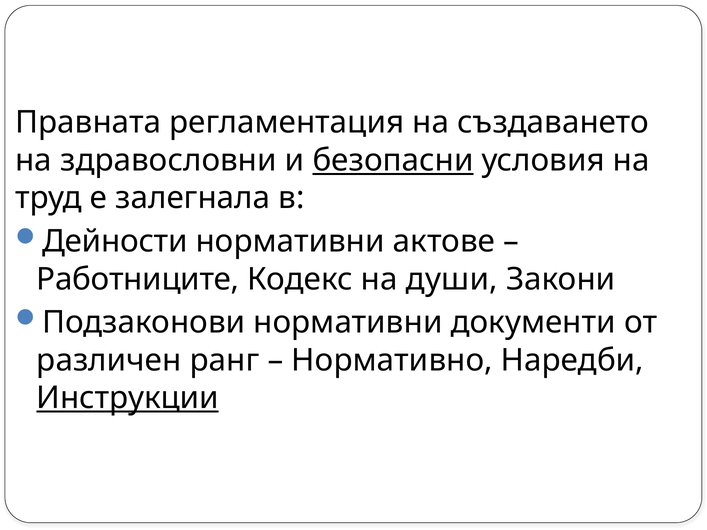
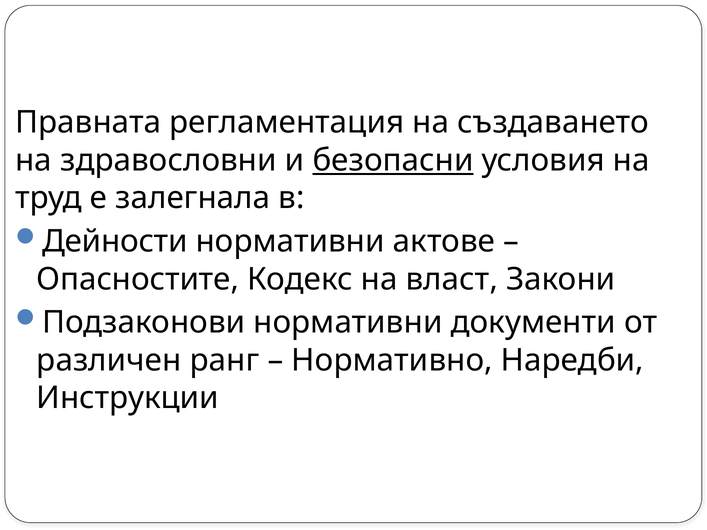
Работниците: Работниците -> Опасностите (138, 279)
души: души -> власт (452, 279)
Инструкции underline: present -> none (128, 398)
